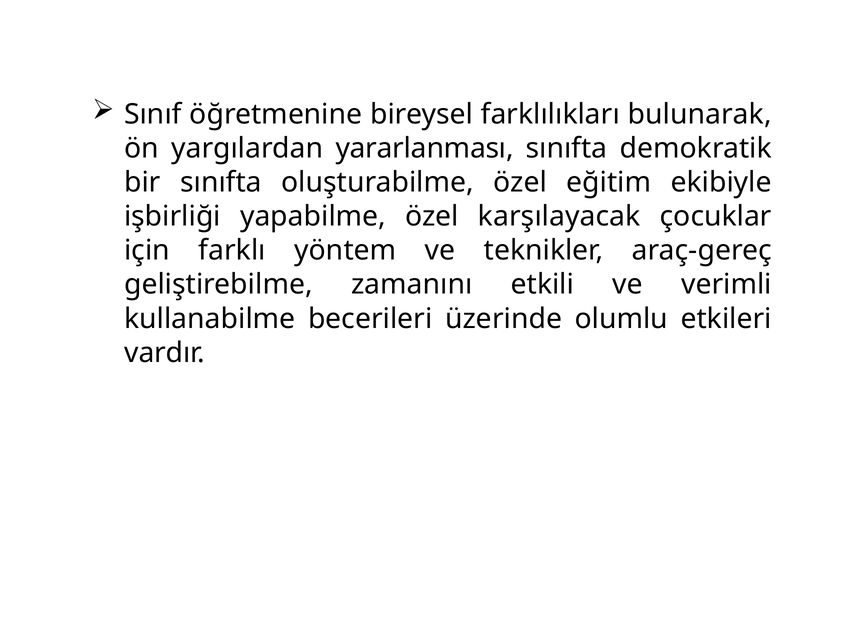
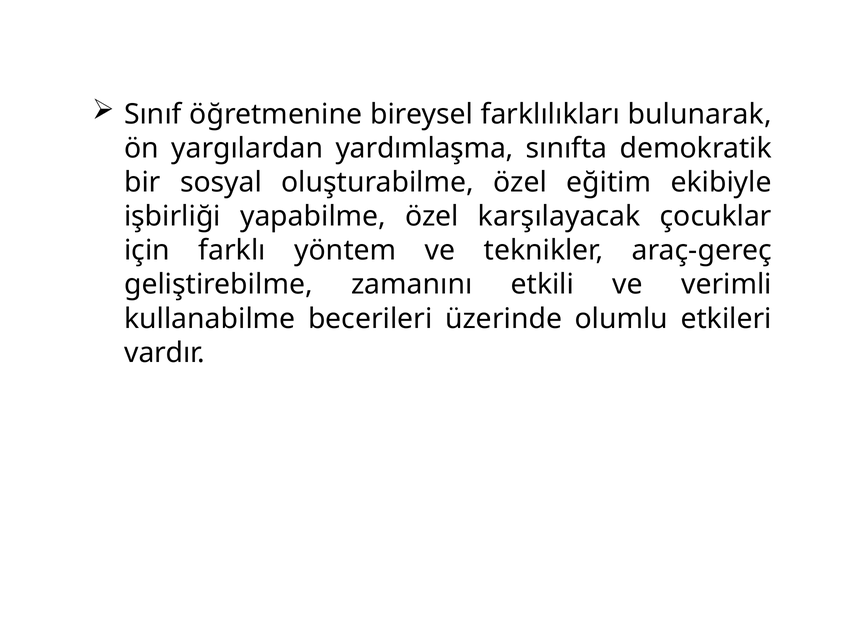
yararlanması: yararlanması -> yardımlaşma (425, 149)
bir sınıfta: sınıfta -> sosyal (221, 183)
